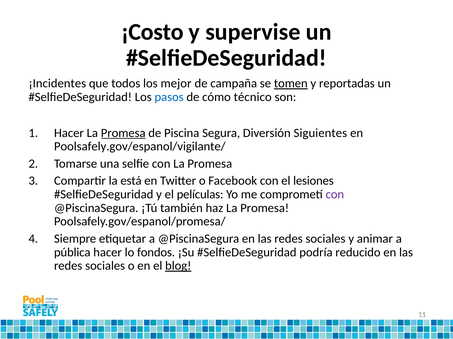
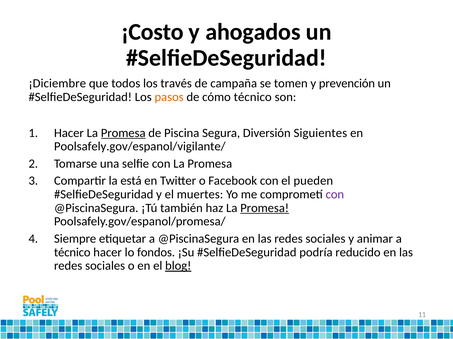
supervise: supervise -> ahogados (253, 32)
¡Incidentes: ¡Incidentes -> ¡Diciembre (57, 84)
mejor: mejor -> través (176, 84)
tomen underline: present -> none (291, 84)
reportadas: reportadas -> prevención (347, 84)
pasos colour: blue -> orange (169, 97)
lesiones: lesiones -> pueden (313, 181)
películas: películas -> muertes (200, 195)
Promesa underline: none -> present (265, 208)
pública: pública -> técnico (72, 253)
